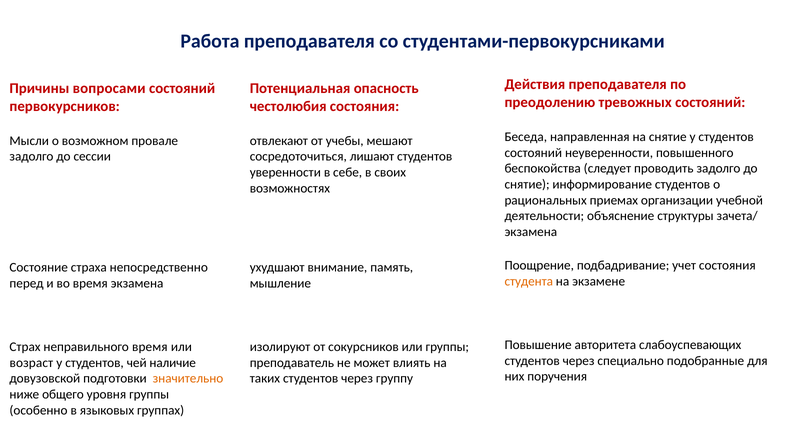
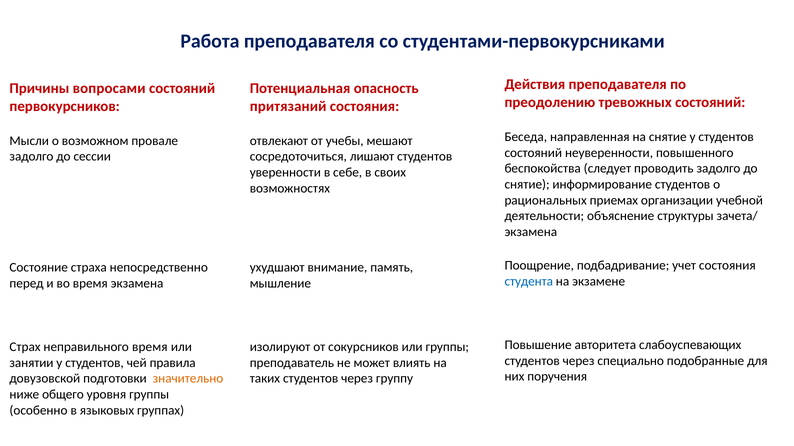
честолюбия: честолюбия -> притязаний (288, 106)
студента colour: orange -> blue (529, 282)
возраст: возраст -> занятии (32, 363)
наличие: наличие -> правила (173, 363)
